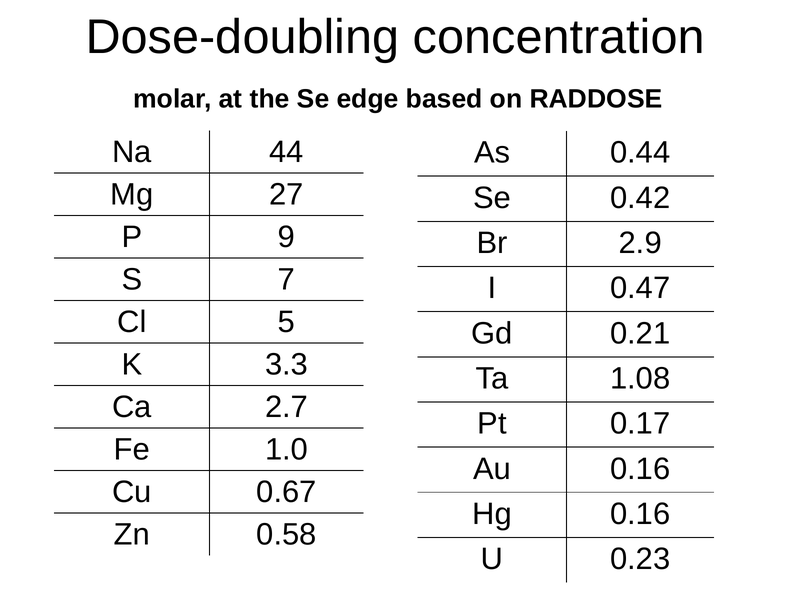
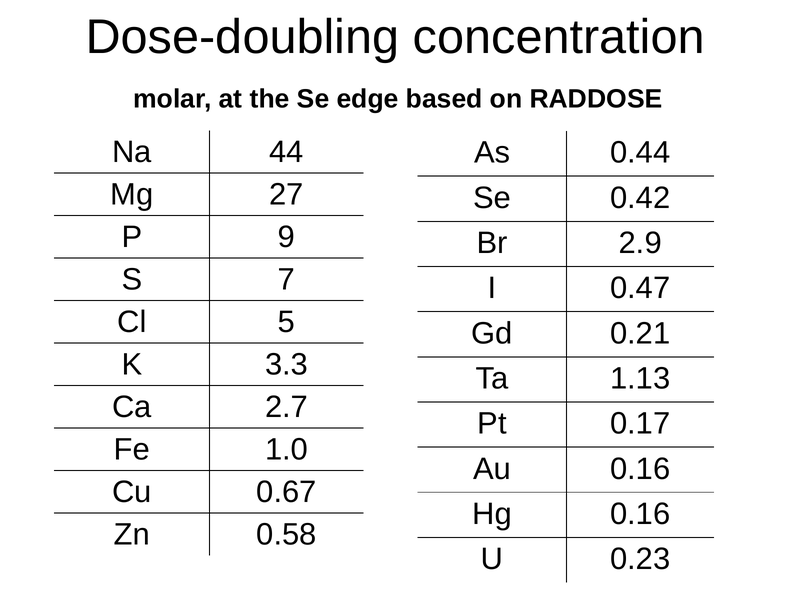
1.08: 1.08 -> 1.13 (640, 379)
